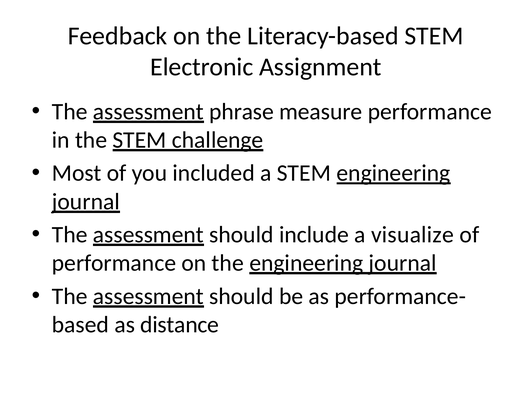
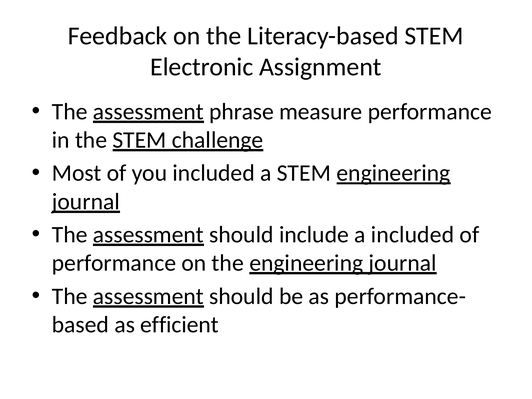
a visualize: visualize -> included (413, 235)
distance: distance -> efficient (180, 325)
